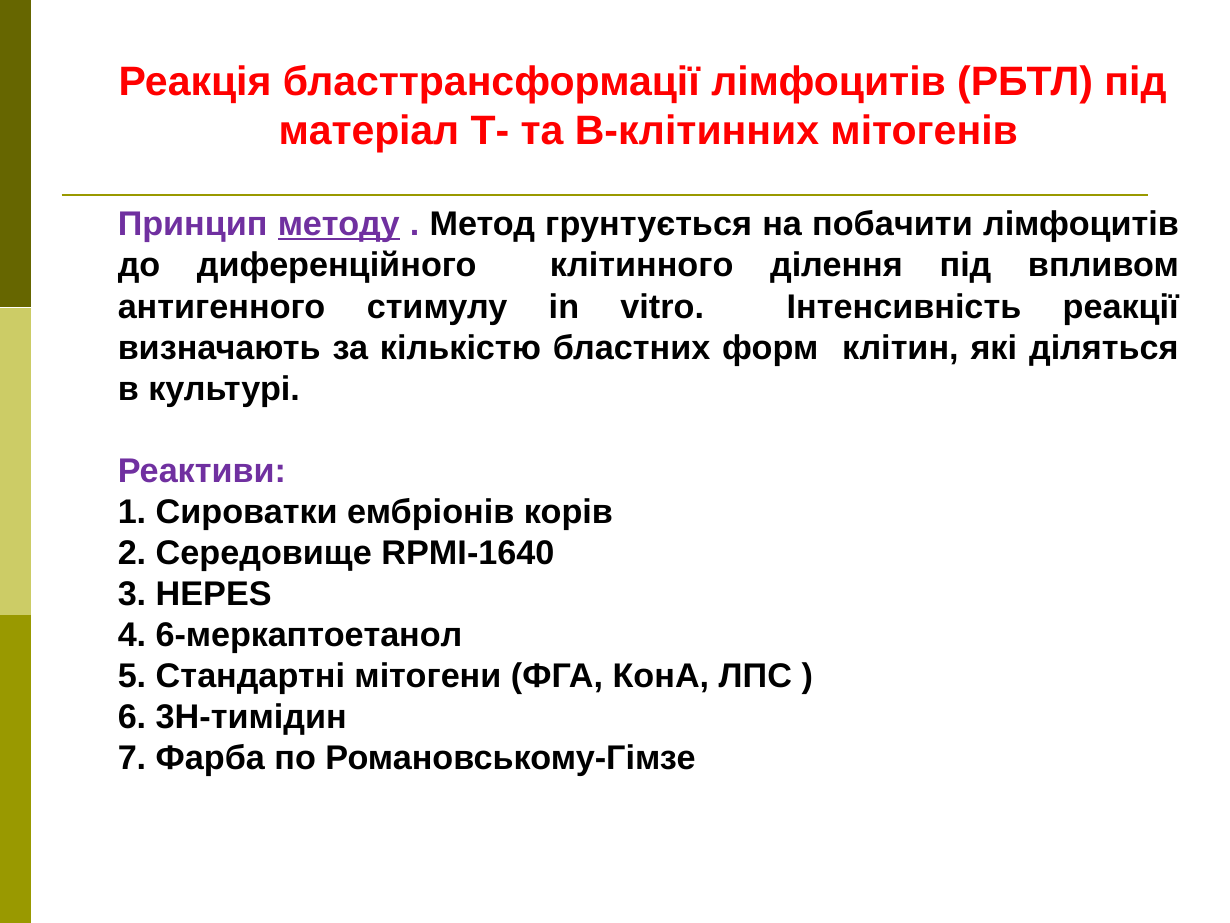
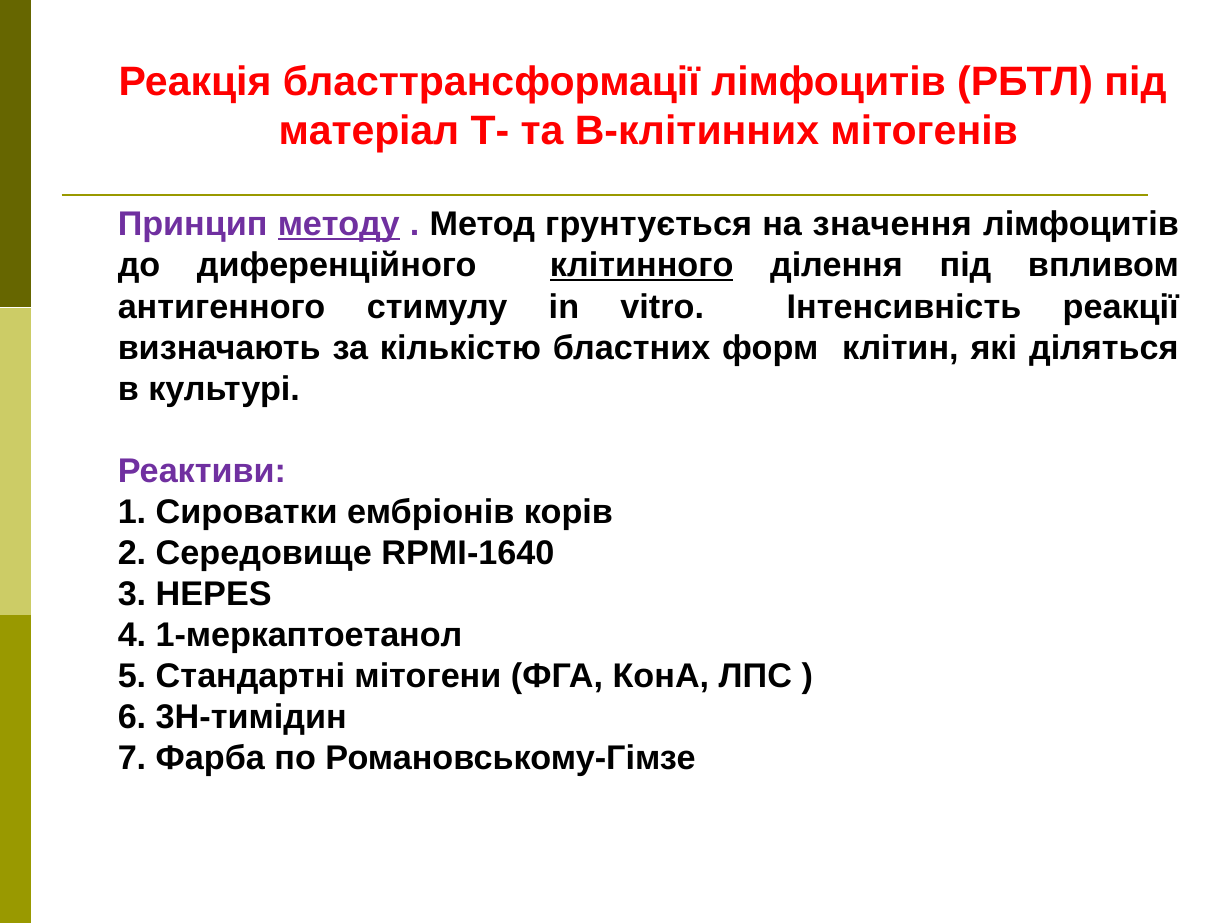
побачити: побачити -> значення (892, 225)
клітинного underline: none -> present (642, 266)
6-меркаптоетанол: 6-меркаптоетанол -> 1-меркаптоетанол (309, 635)
